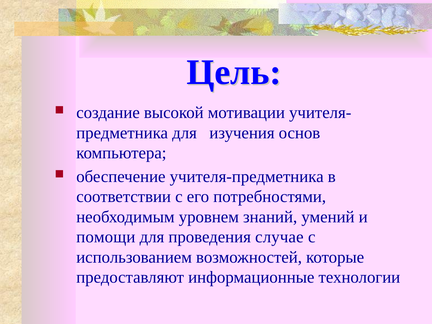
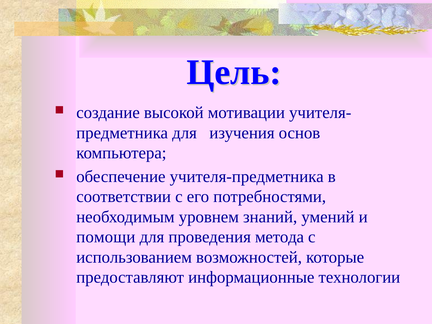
случае: случае -> метода (280, 237)
